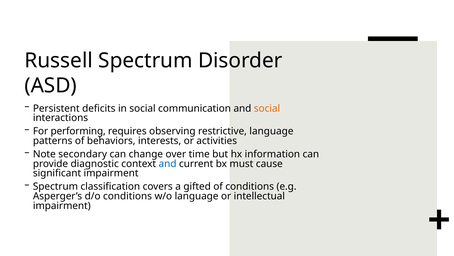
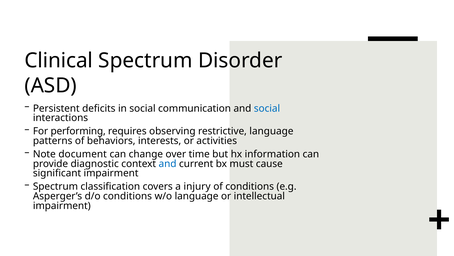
Russell: Russell -> Clinical (59, 60)
social colour: orange -> blue (267, 108)
secondary: secondary -> document (83, 154)
gifted: gifted -> injury (197, 186)
